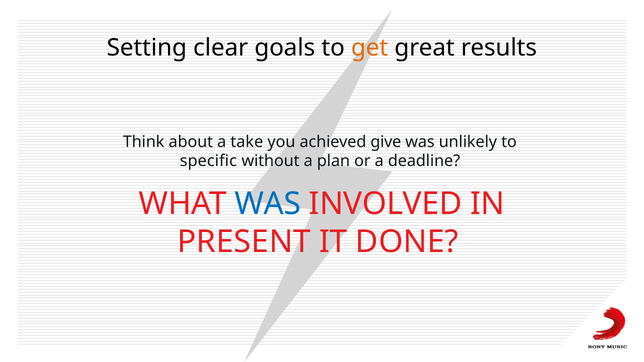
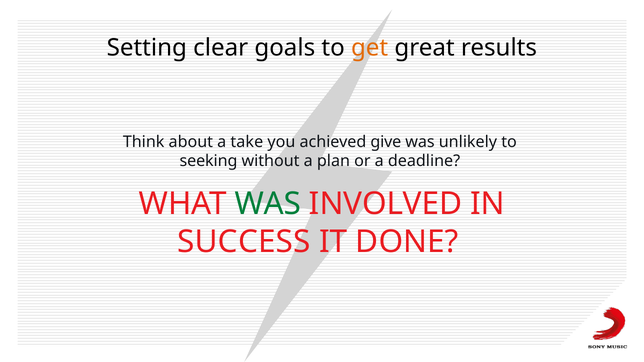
specific: specific -> seeking (208, 161)
WAS colour: blue -> green (268, 204)
PRESENT: PRESENT -> SUCCESS (244, 242)
